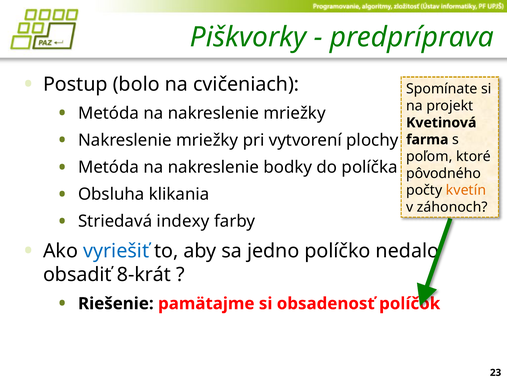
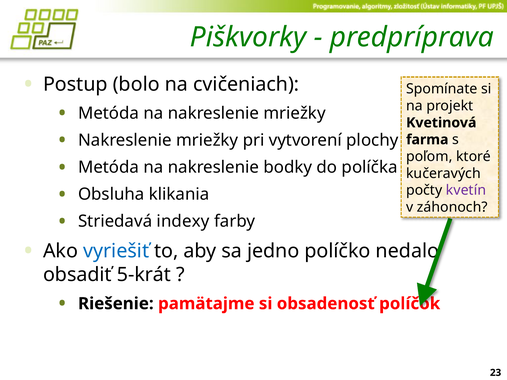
pôvodného: pôvodného -> kučeravých (443, 174)
kvetín colour: orange -> purple (466, 190)
8-krát: 8-krát -> 5-krát (144, 275)
